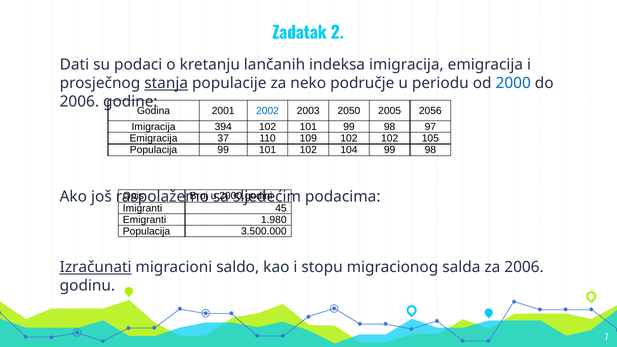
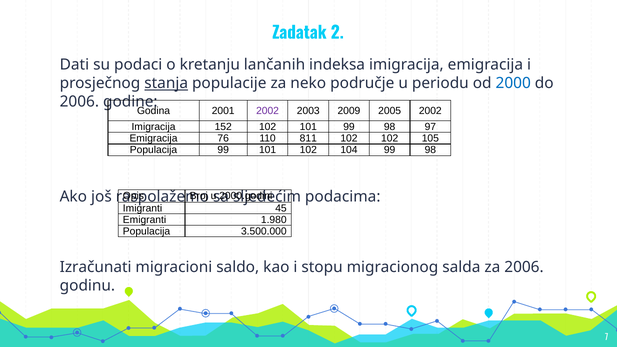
2002 colour: blue -> purple (268, 111)
2050: 2050 -> 2009 (349, 111)
2005 2056: 2056 -> 2002 (430, 111)
394: 394 -> 152 (223, 127)
37: 37 -> 76 (223, 138)
109: 109 -> 811 (308, 138)
Izračunati underline: present -> none (96, 267)
